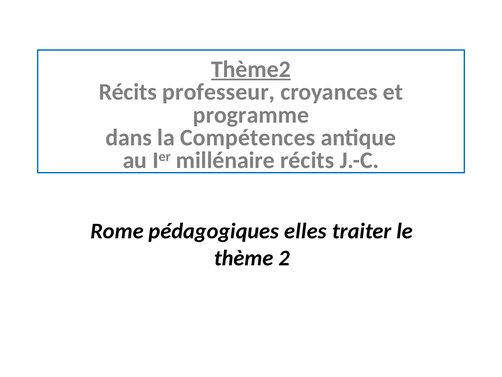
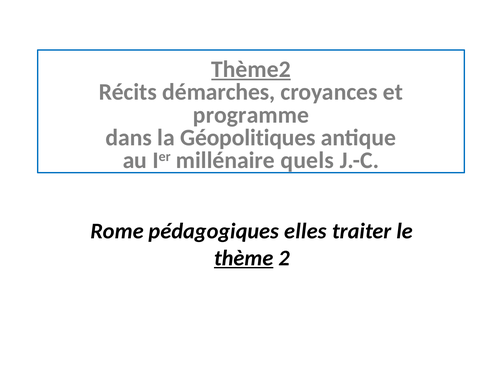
professeur: professeur -> démarches (219, 92)
Compétences: Compétences -> Géopolitiques (248, 137)
millénaire récits: récits -> quels (307, 160)
thème underline: none -> present (244, 258)
